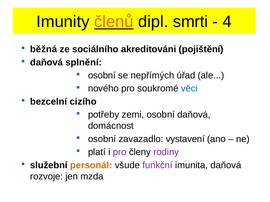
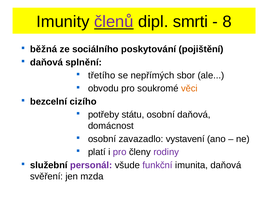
členů colour: orange -> purple (114, 22)
4: 4 -> 8 (227, 22)
akreditováni: akreditováni -> poskytování (149, 49)
osobní: osobní -> třetího (102, 76)
úřad: úřad -> sbor (186, 76)
nového: nového -> obvodu (103, 89)
věci colour: blue -> orange (189, 89)
zemi: zemi -> státu (133, 115)
personál colour: orange -> purple (91, 166)
rozvoje: rozvoje -> svěření (47, 177)
